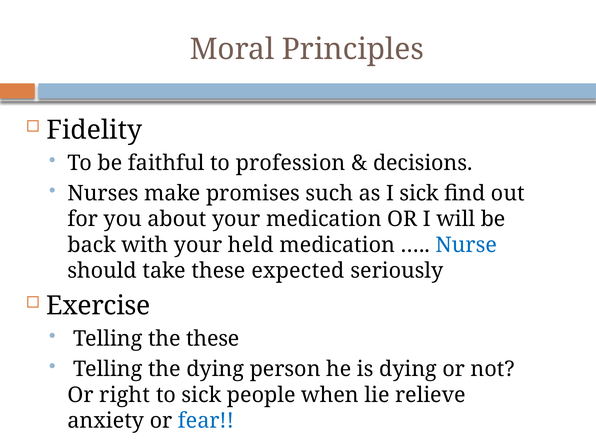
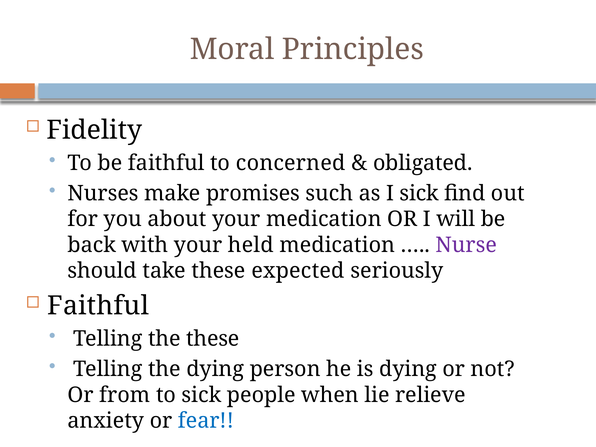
profession: profession -> concerned (291, 163)
decisions: decisions -> obligated (423, 163)
Nurse colour: blue -> purple (466, 245)
Exercise: Exercise -> Faithful (98, 306)
right: right -> from (125, 395)
